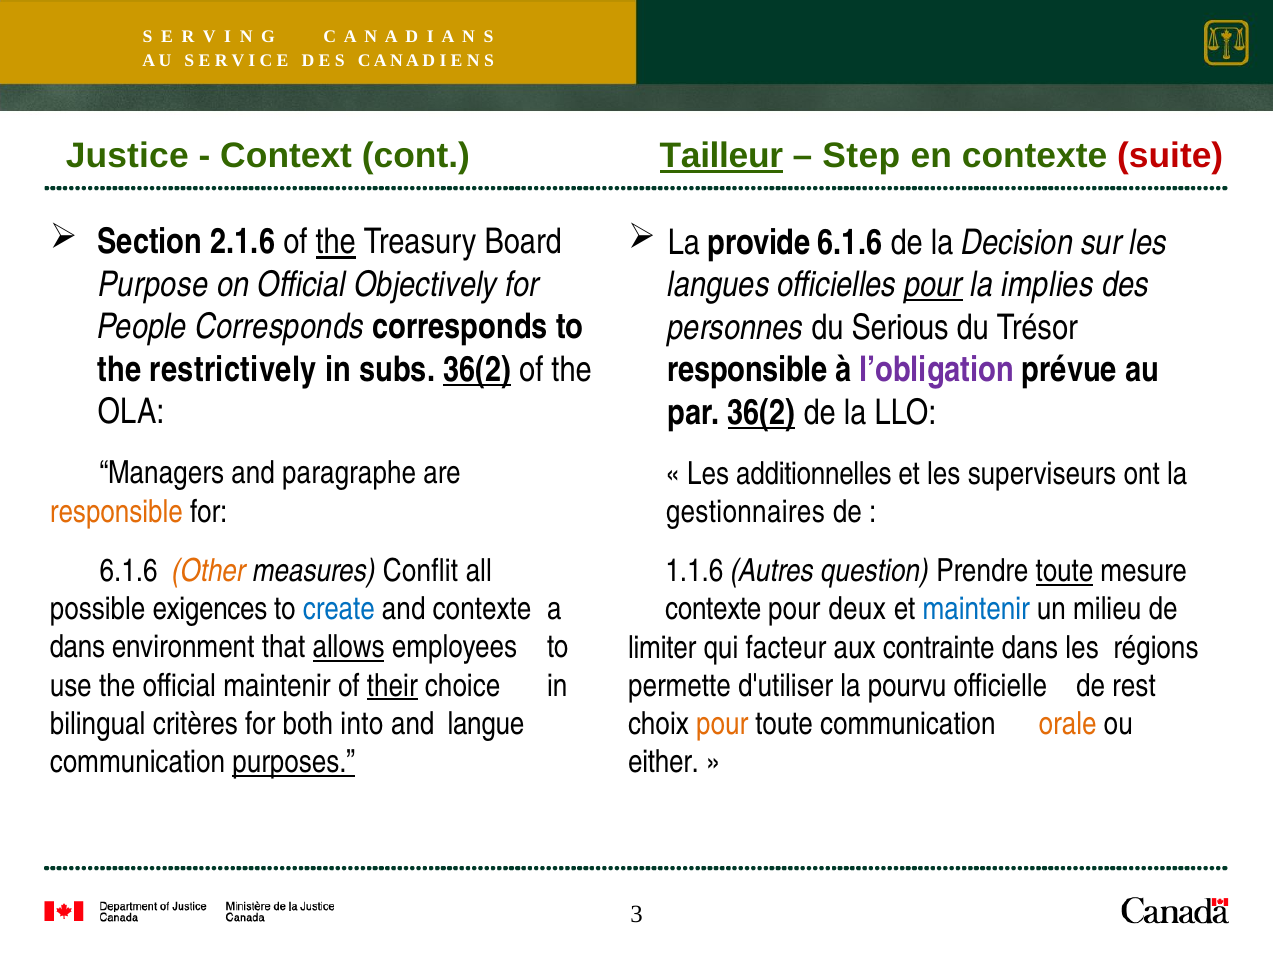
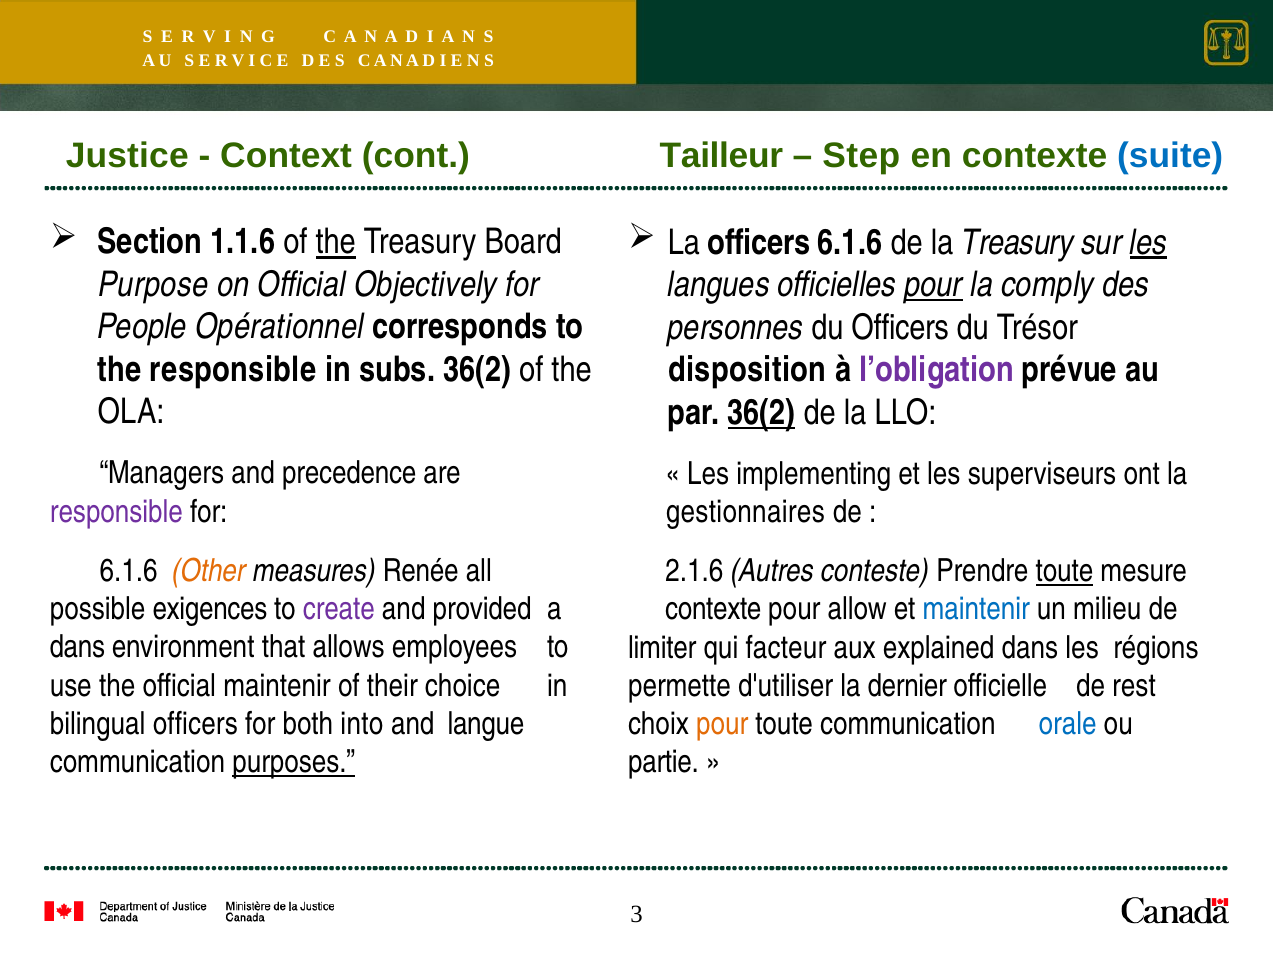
Tailleur underline: present -> none (721, 156)
suite colour: red -> blue (1170, 156)
2.1.6: 2.1.6 -> 1.1.6 (243, 242)
La provide: provide -> officers (759, 242)
la Decision: Decision -> Treasury (1018, 242)
les underline: none -> present (1148, 242)
implies: implies -> comply (1048, 285)
People Corresponds: Corresponds -> Opérationnel (280, 327)
du Serious: Serious -> Officers (900, 327)
the restrictively: restrictively -> responsible (233, 370)
36(2 underline: present -> none (477, 370)
responsible: responsible -> disposition (747, 370)
paragraphe: paragraphe -> precedence (349, 473)
additionnelles: additionnelles -> implementing (814, 474)
responsible colour: orange -> purple (116, 511)
Conflit: Conflit -> Renée (421, 571)
1.1.6: 1.1.6 -> 2.1.6 (694, 571)
question: question -> conteste (875, 571)
create colour: blue -> purple (339, 609)
and contexte: contexte -> provided (482, 609)
deux: deux -> allow (857, 609)
allows underline: present -> none (349, 647)
contrainte: contrainte -> explained (939, 647)
their underline: present -> none (392, 685)
pourvu: pourvu -> dernier (907, 686)
bilingual critères: critères -> officers (195, 724)
orale colour: orange -> blue (1068, 724)
either: either -> partie (663, 762)
